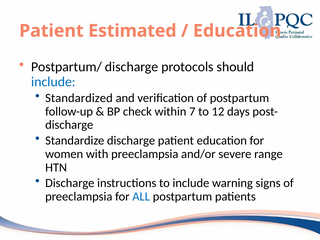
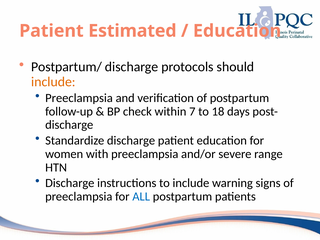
include colour: blue -> orange (53, 82)
Standardized: Standardized -> Preeclampsia (79, 98)
12: 12 -> 18 (218, 111)
